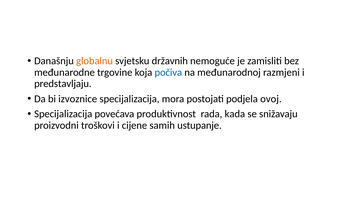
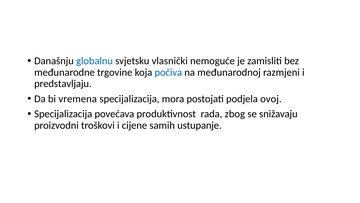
globalnu colour: orange -> blue (95, 61)
državnih: državnih -> vlasnički (170, 61)
izvoznice: izvoznice -> vremena (78, 99)
kada: kada -> zbog (235, 114)
